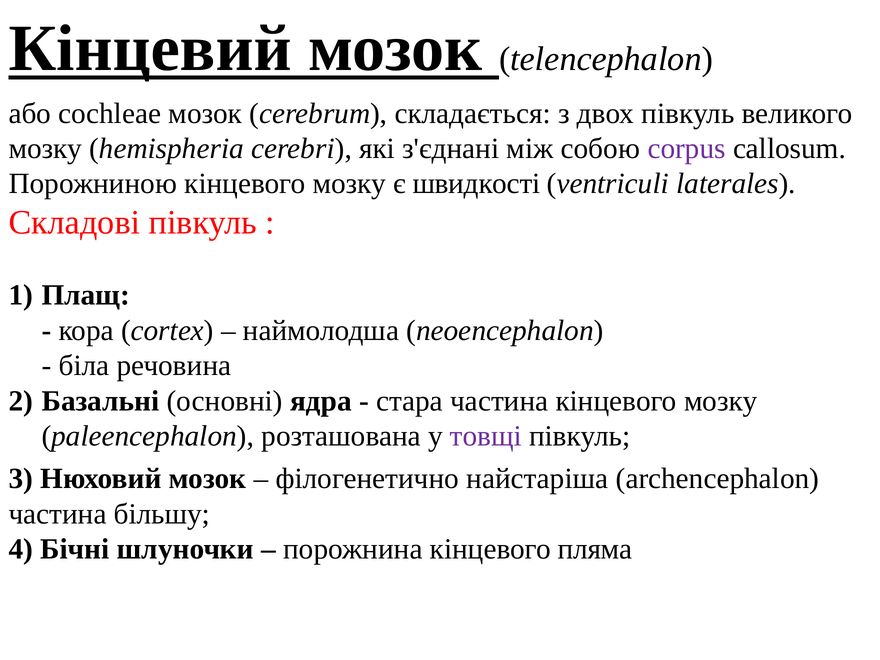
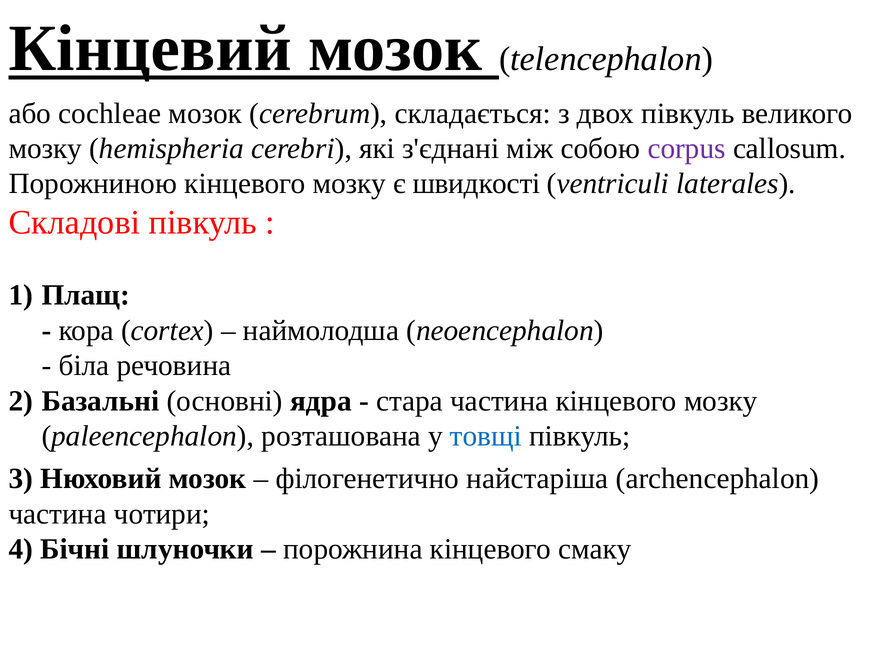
товщі colour: purple -> blue (486, 436)
більшу: більшу -> чотири (162, 514)
пляма: пляма -> смаку (595, 549)
